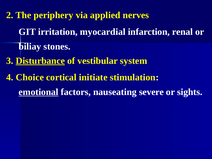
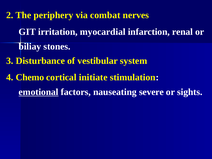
applied: applied -> combat (105, 15)
Disturbance underline: present -> none (40, 61)
Choice: Choice -> Chemo (30, 77)
